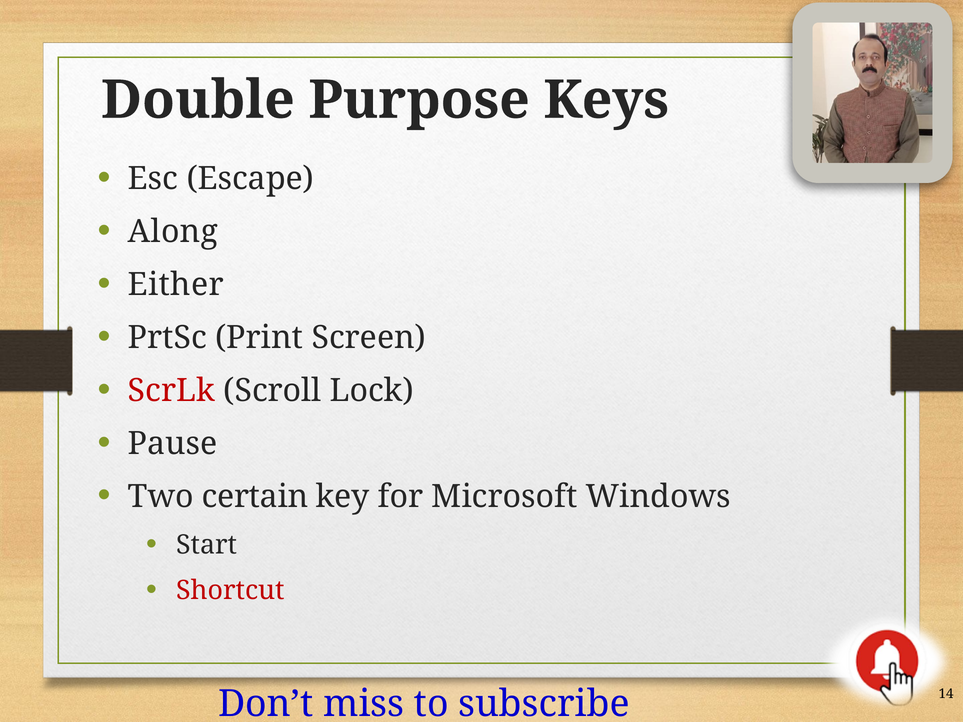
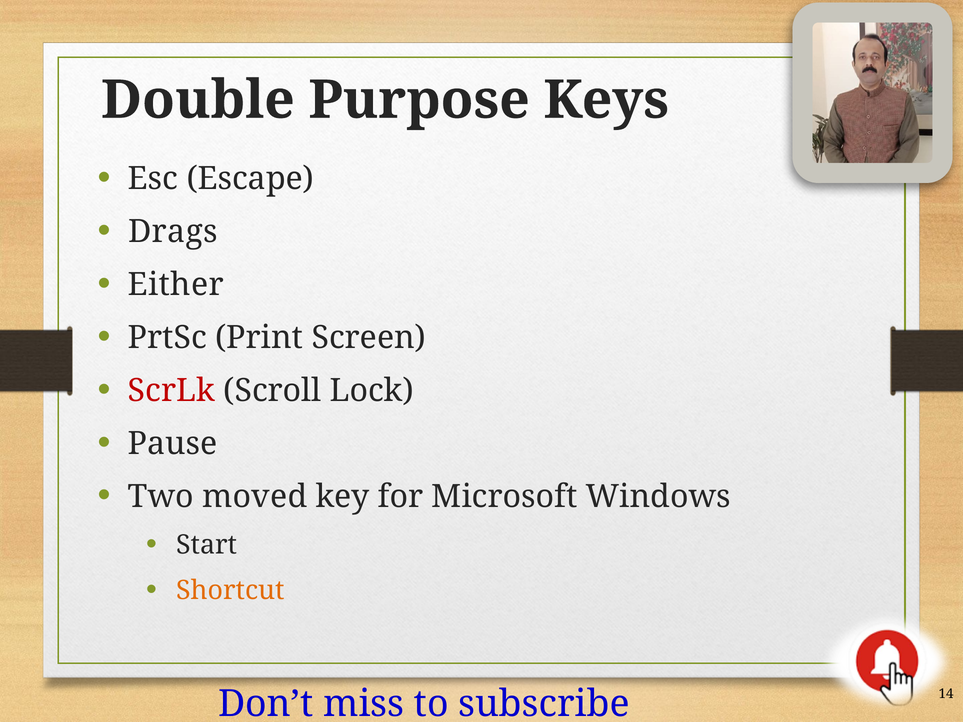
Along: Along -> Drags (173, 232)
certain: certain -> moved (255, 497)
Shortcut colour: red -> orange (230, 590)
